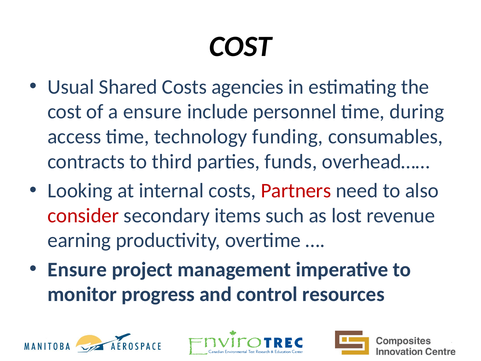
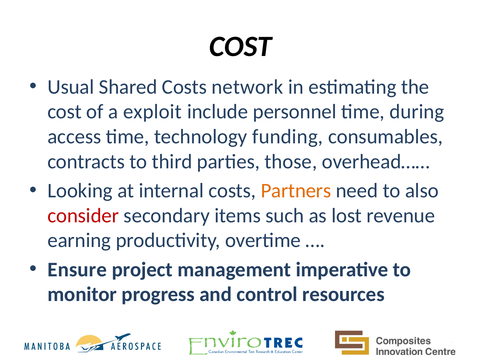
agencies: agencies -> network (247, 87)
a ensure: ensure -> exploit (152, 112)
funds: funds -> those (291, 161)
Partners colour: red -> orange (296, 191)
